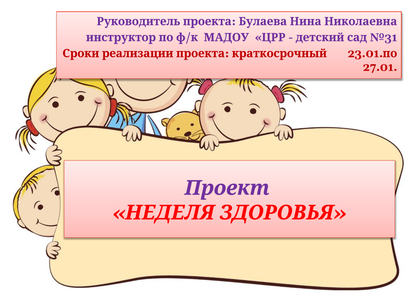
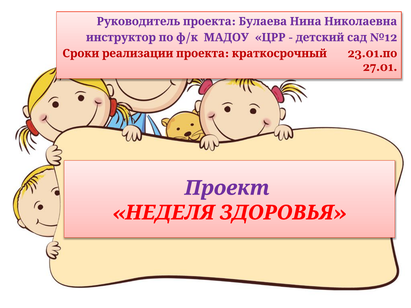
№31: №31 -> №12 (384, 37)
